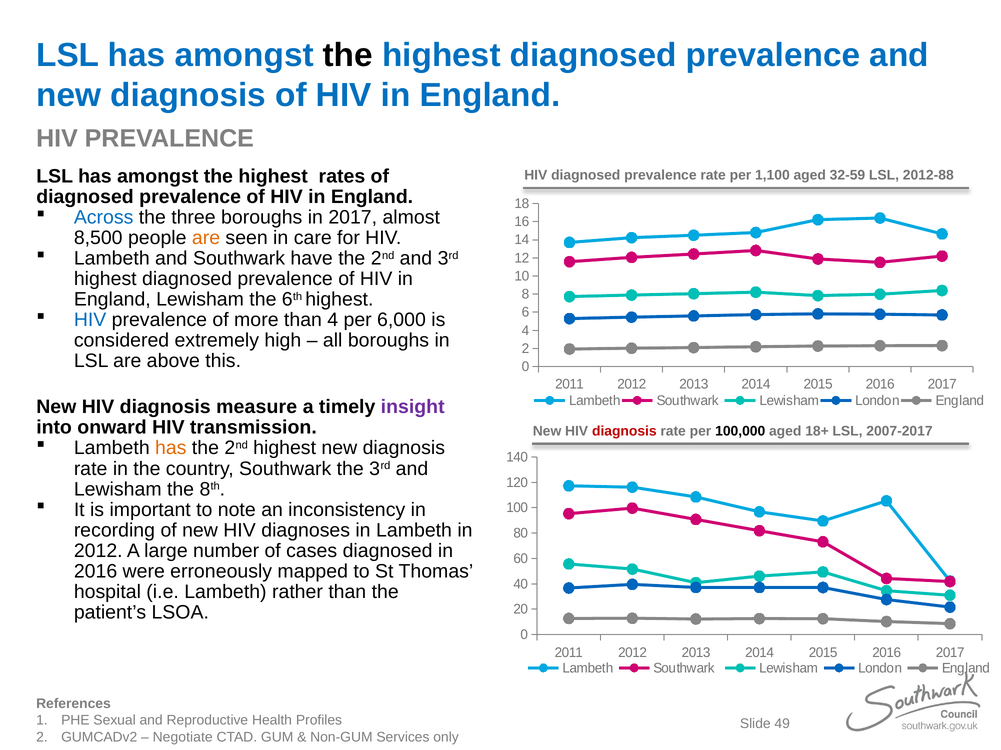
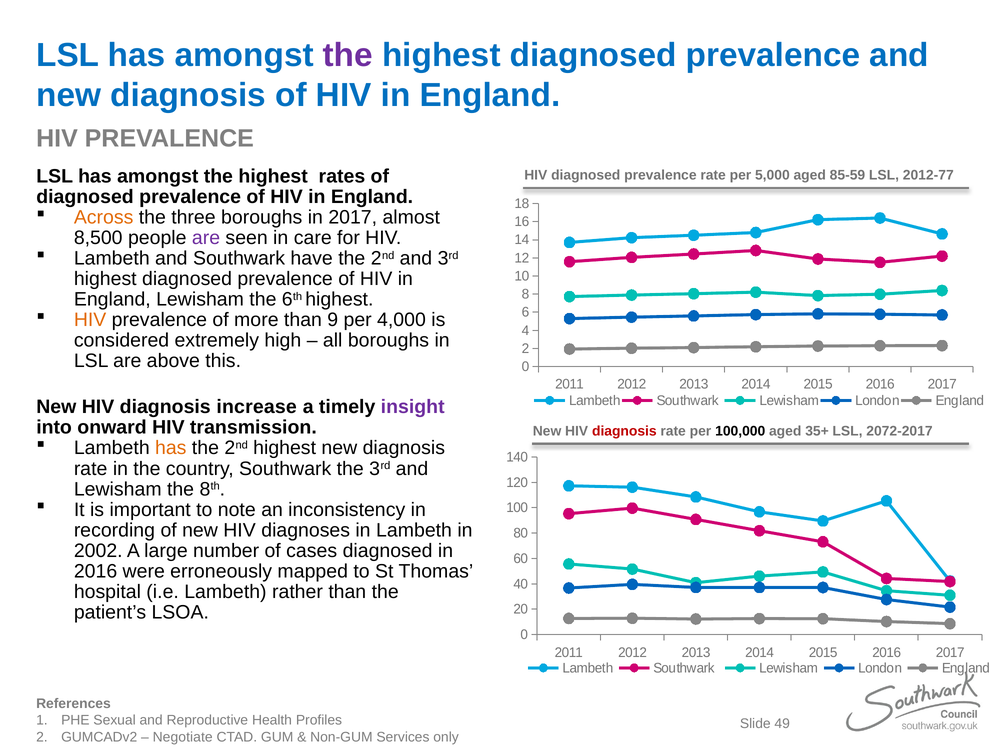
the colour: black -> purple (348, 55)
1,100: 1,100 -> 5,000 (772, 175)
32-59: 32-59 -> 85-59 (847, 175)
2012-88: 2012-88 -> 2012-77 (928, 175)
Across colour: blue -> orange (104, 218)
are colour: orange -> purple (206, 238)
HIV colour: blue -> orange (90, 320)
than 4: 4 -> 9 (333, 320)
6,000: 6,000 -> 4,000 (401, 320)
measure: measure -> increase (257, 407)
18+: 18+ -> 35+ (817, 432)
2007-2017: 2007-2017 -> 2072-2017 (899, 432)
2012: 2012 -> 2002 (98, 551)
